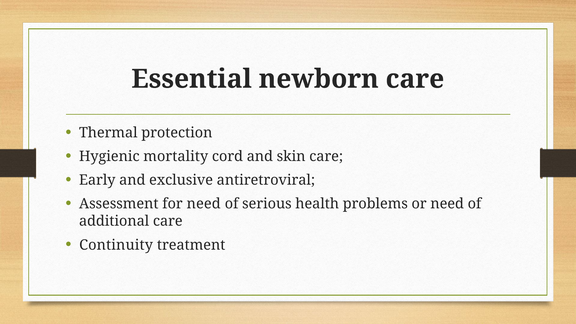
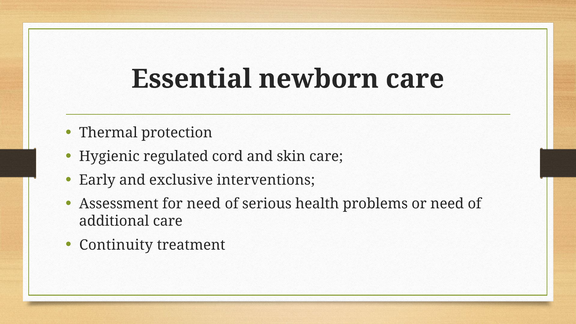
mortality: mortality -> regulated (176, 156)
antiretroviral: antiretroviral -> interventions (266, 180)
